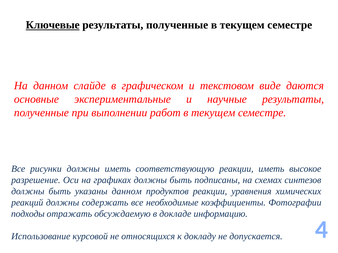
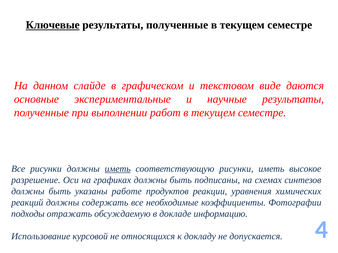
иметь underline: none -> present (118, 169)
соответствующую реакции: реакции -> рисунки (236, 169)
указаны данном: данном -> работе (127, 192)
